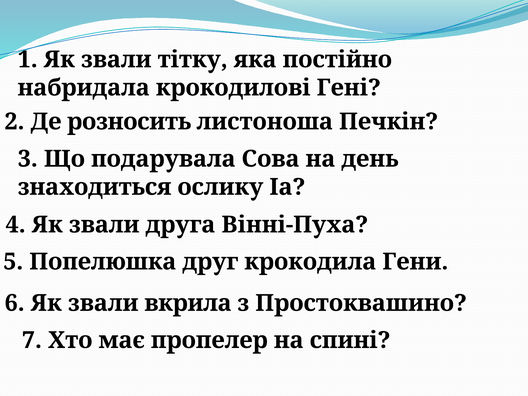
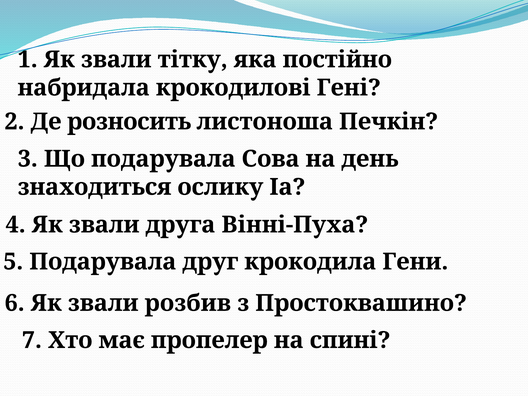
5 Попелюшка: Попелюшка -> Подарувала (103, 262)
вкрила: вкрила -> розбив (188, 303)
